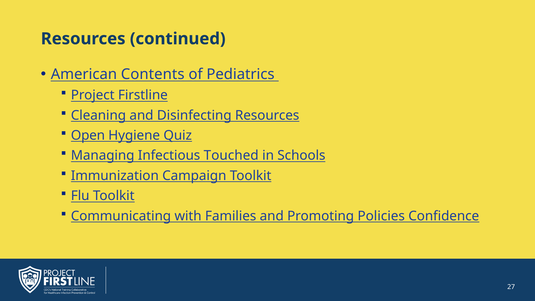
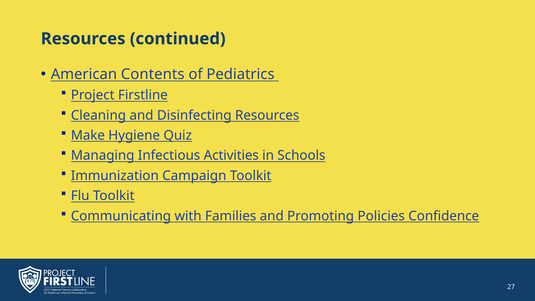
Open: Open -> Make (88, 135)
Touched: Touched -> Activities (231, 155)
